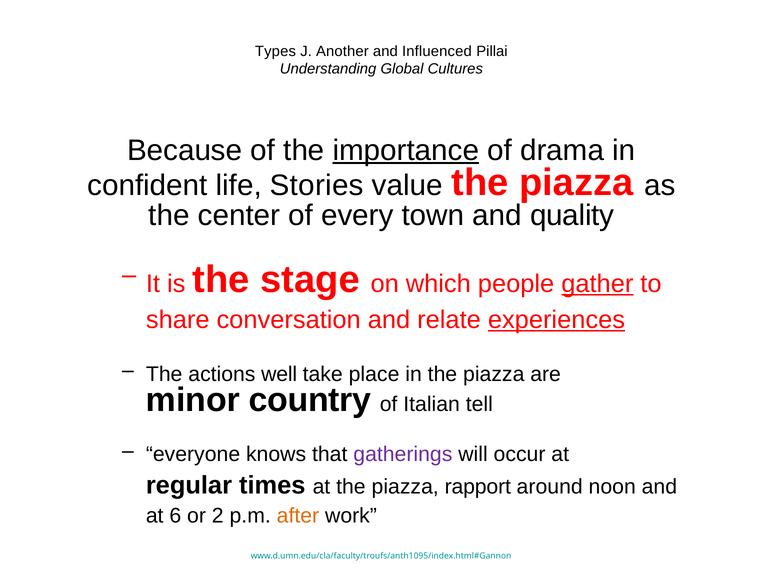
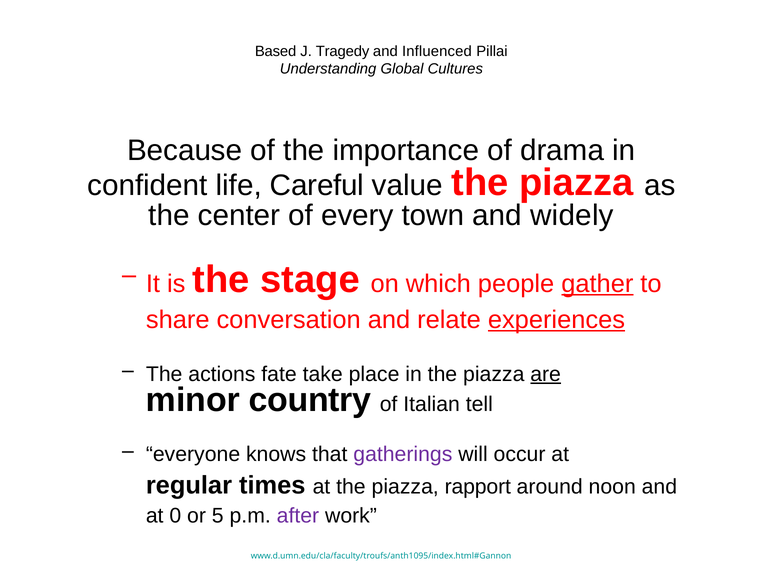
Types: Types -> Based (276, 51)
Another: Another -> Tragedy (343, 51)
importance underline: present -> none (406, 150)
Stories: Stories -> Careful (317, 185)
quality: quality -> widely (572, 215)
well: well -> fate (279, 374)
are underline: none -> present (546, 374)
6: 6 -> 0 (175, 516)
2: 2 -> 5 (218, 516)
after colour: orange -> purple (298, 516)
